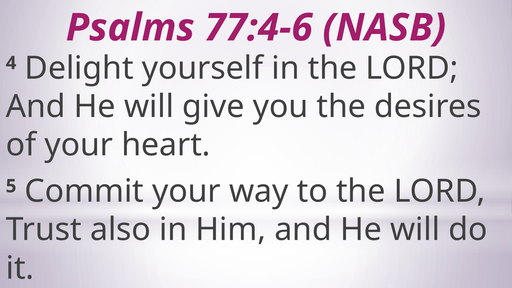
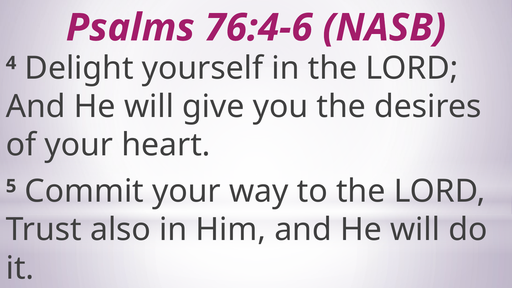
77:4-6: 77:4-6 -> 76:4-6 (259, 28)
